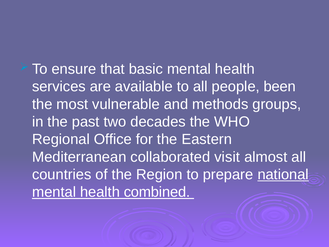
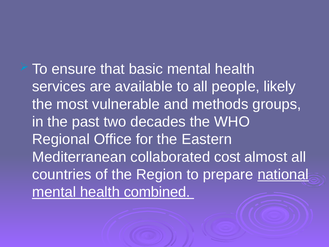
been: been -> likely (280, 87)
visit: visit -> cost (227, 157)
